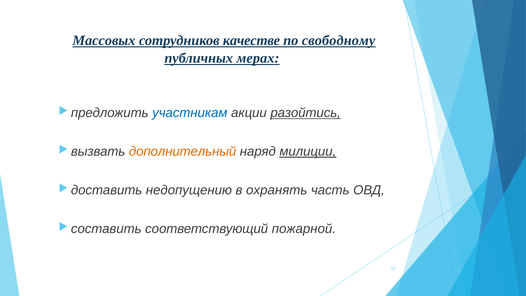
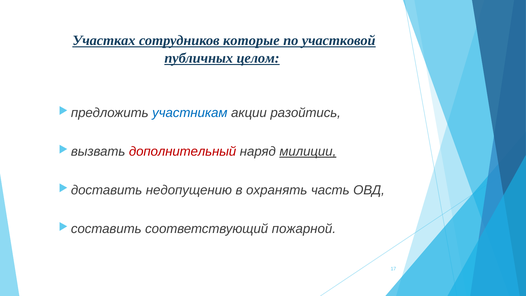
Массовых: Массовых -> Участках (104, 41)
качестве: качестве -> которые (251, 41)
свободному: свободному -> участковой (339, 41)
мерах: мерах -> целом (258, 58)
разойтись underline: present -> none (306, 113)
дополнительный colour: orange -> red (183, 151)
